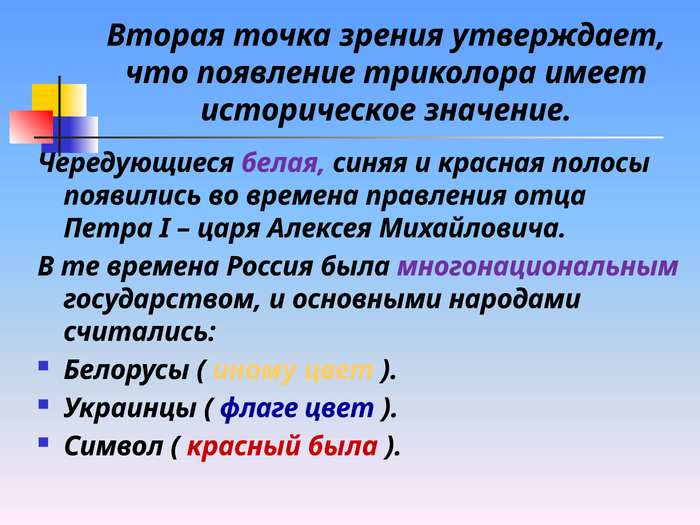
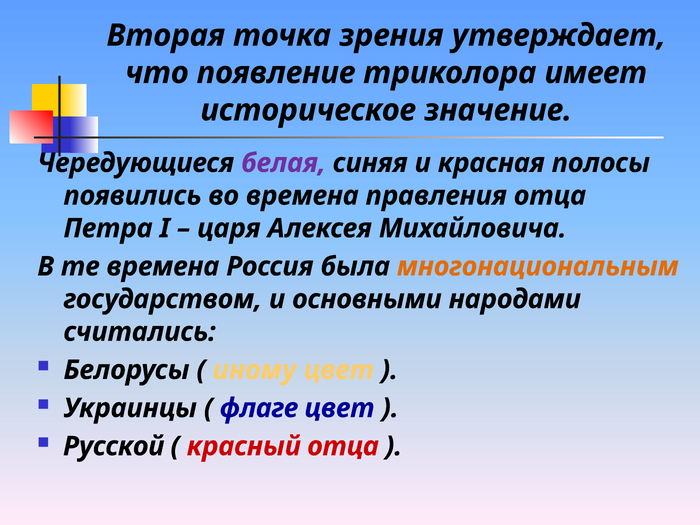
многонациональным colour: purple -> orange (538, 266)
Символ: Символ -> Русской (114, 446)
красный была: была -> отца (343, 446)
